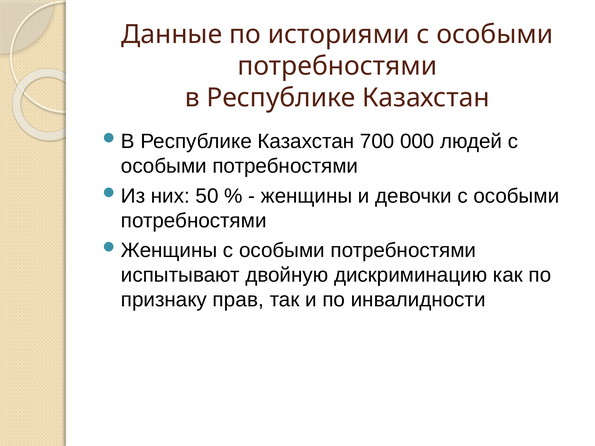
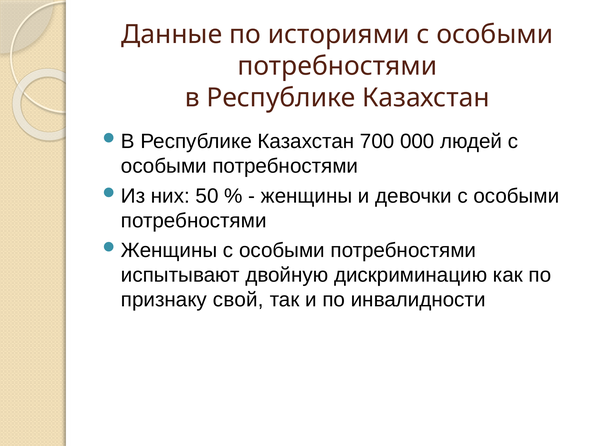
прав: прав -> свой (238, 300)
